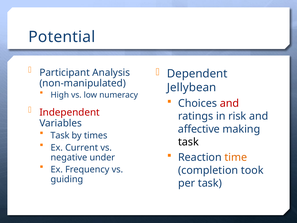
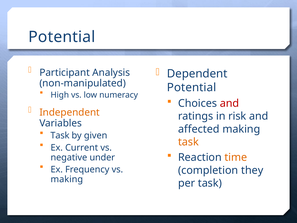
Jellybean: Jellybean -> Potential (192, 87)
Independent colour: red -> orange (70, 112)
affective: affective -> affected (199, 129)
times: times -> given (96, 135)
task colour: black -> orange (188, 142)
took: took -> they (252, 170)
guiding: guiding -> making (67, 179)
